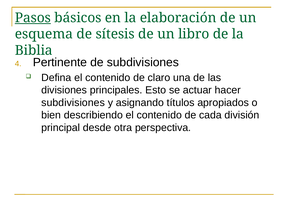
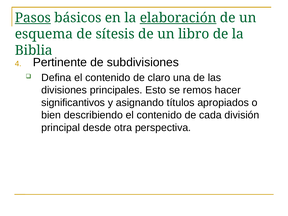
elaboración underline: none -> present (178, 18)
actuar: actuar -> remos (197, 90)
subdivisiones: subdivisiones -> significantivos (73, 103)
